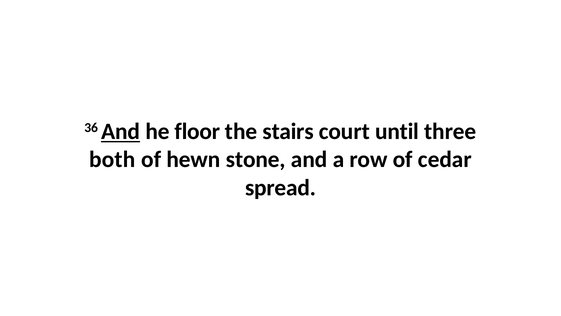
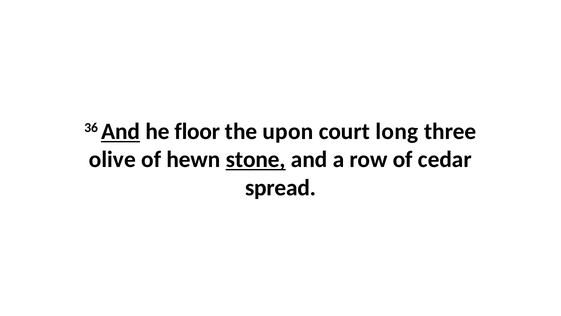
stairs: stairs -> upon (288, 131)
until: until -> long (397, 131)
both: both -> olive (112, 159)
stone underline: none -> present (256, 159)
